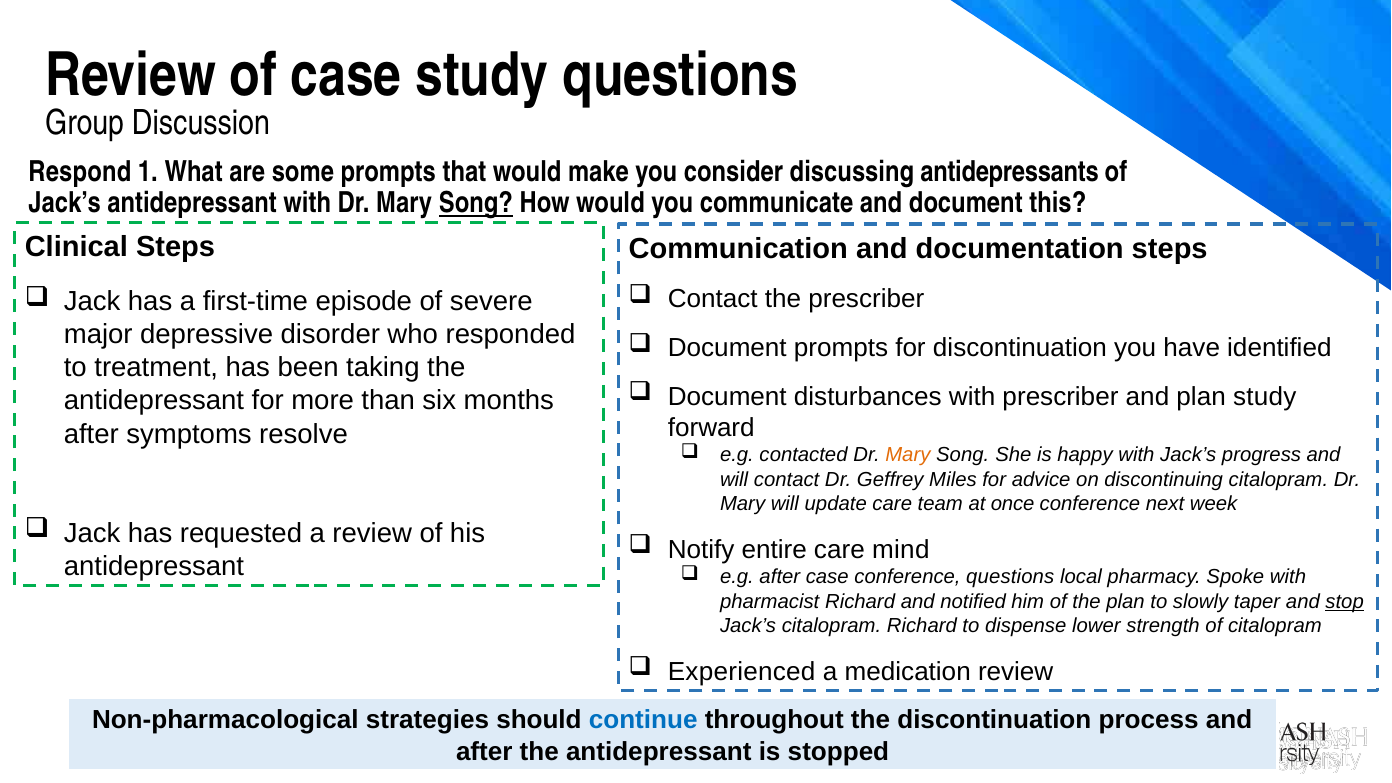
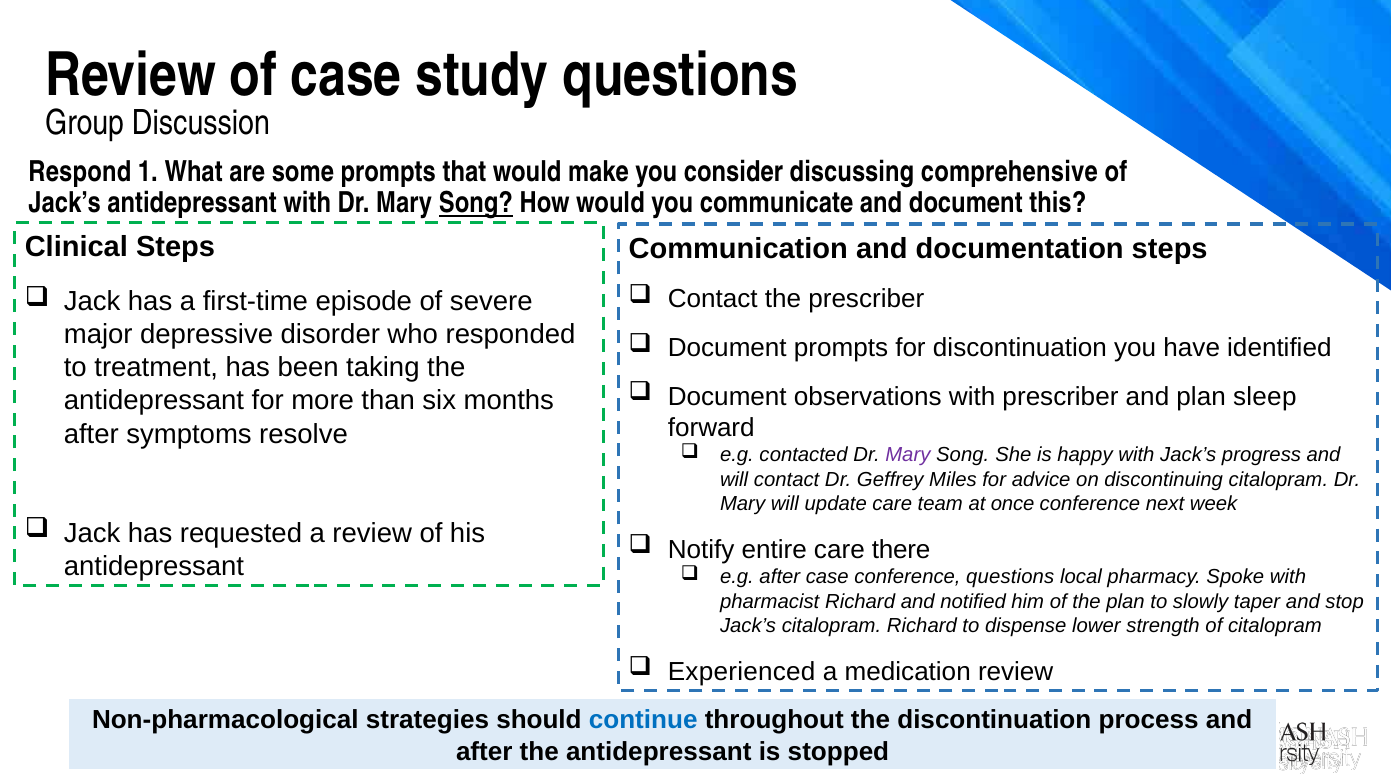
antidepressants: antidepressants -> comprehensive (1009, 172)
disturbances: disturbances -> observations (868, 396)
plan study: study -> sleep (1265, 396)
Mary colour: orange -> purple (908, 455)
mind: mind -> there (901, 550)
stop underline: present -> none (1345, 601)
